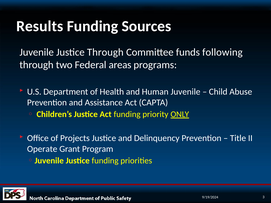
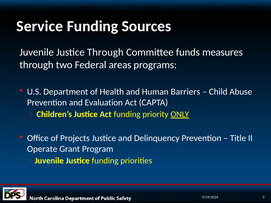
Results: Results -> Service (40, 26)
following: following -> measures (223, 52)
Human Juvenile: Juvenile -> Barriers (185, 92)
Assistance: Assistance -> Evaluation (104, 103)
